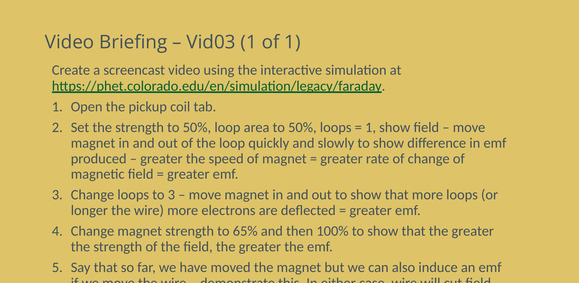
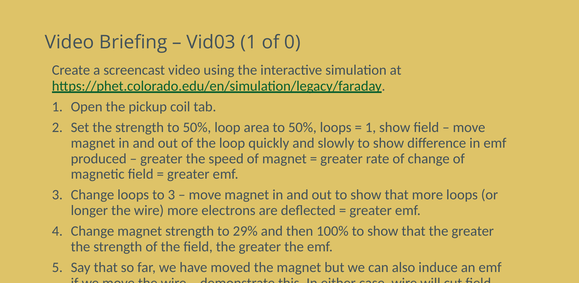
of 1: 1 -> 0 (292, 42)
65%: 65% -> 29% (245, 231)
